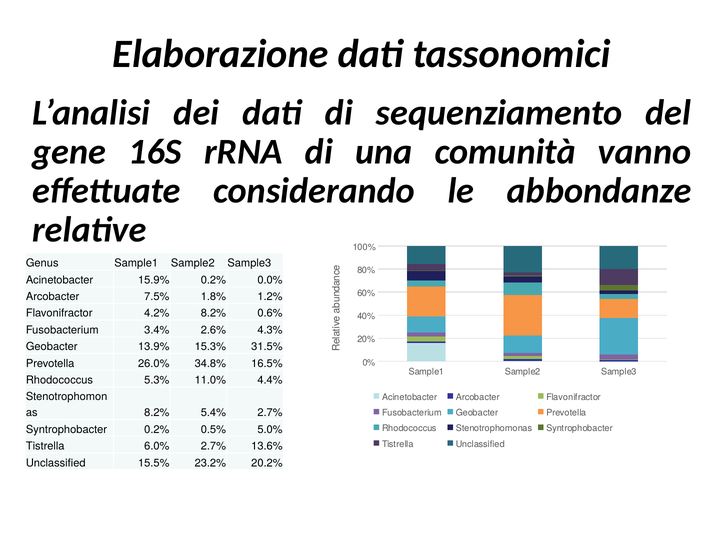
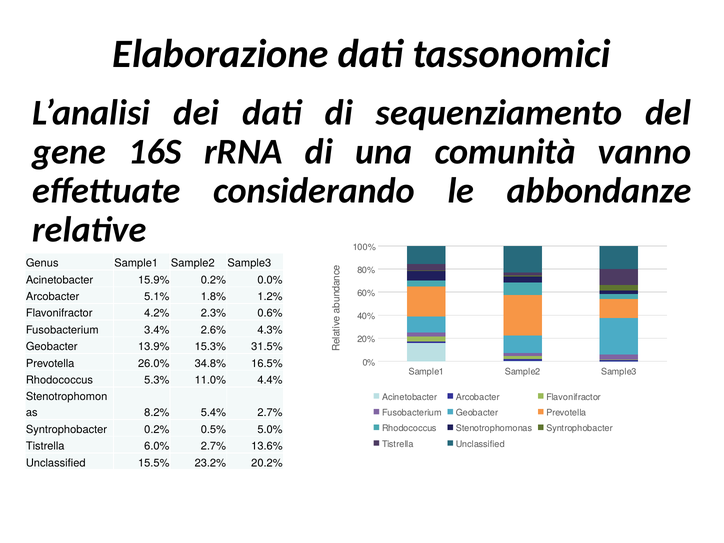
7.5%: 7.5% -> 5.1% (157, 297)
4.2% 8.2%: 8.2% -> 2.3% (213, 313)
